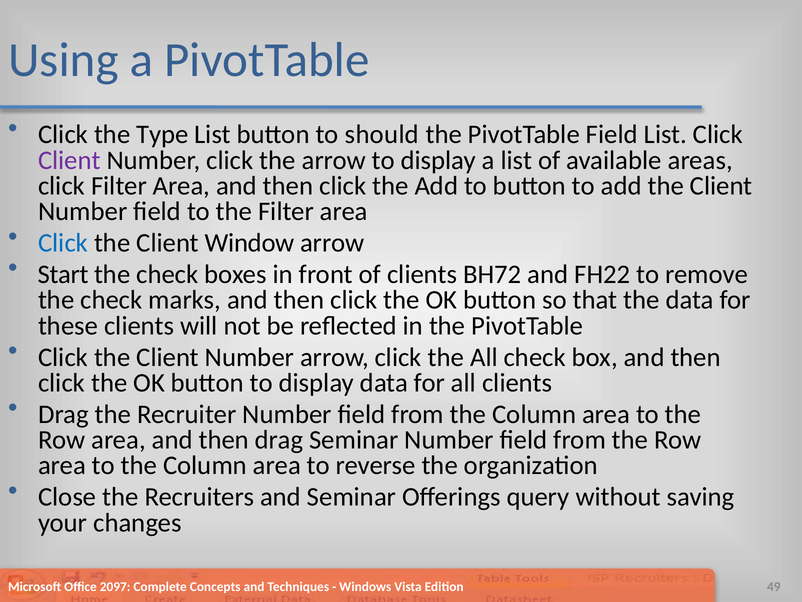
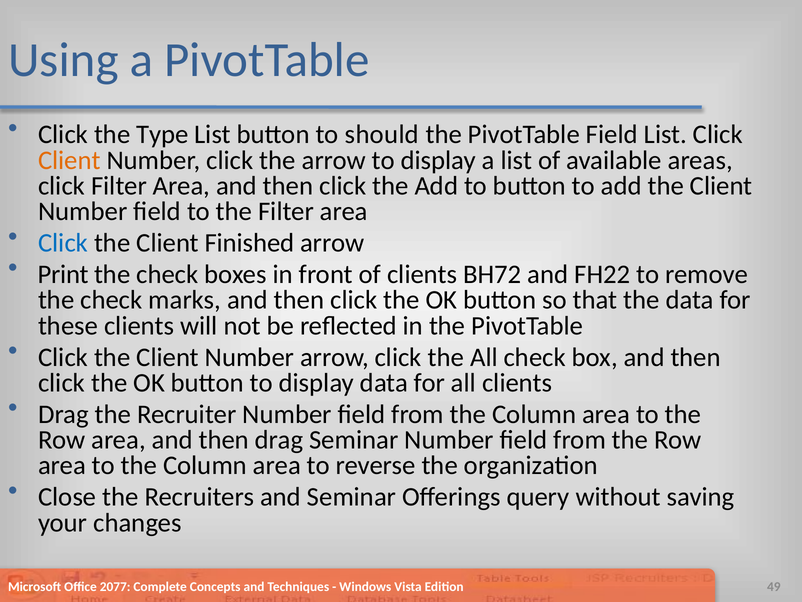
Client colour: purple -> orange (69, 160)
Window: Window -> Finished (250, 243)
Start: Start -> Print (63, 274)
2097: 2097 -> 2077 (115, 586)
